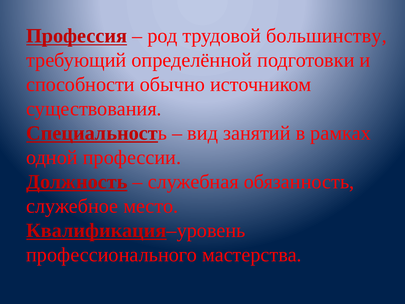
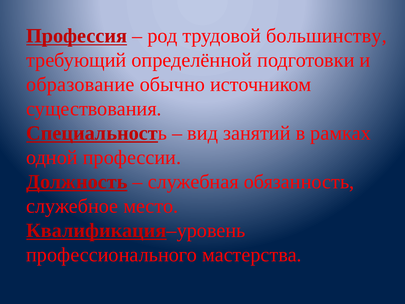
способности: способности -> образование (80, 84)
